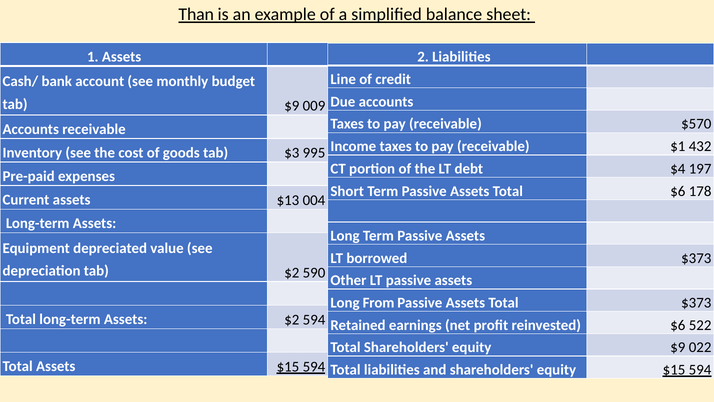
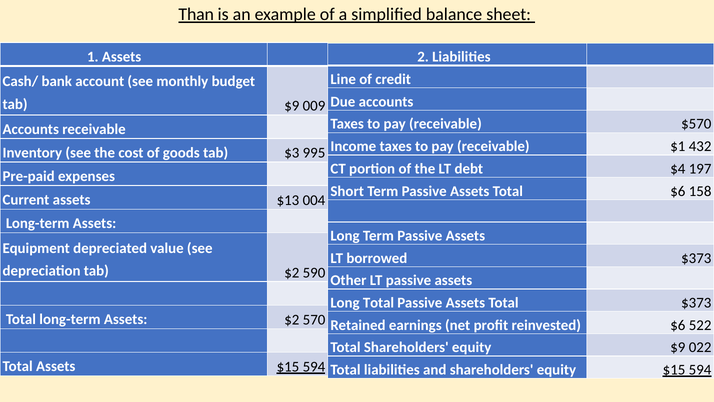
178: 178 -> 158 (700, 191)
Long From: From -> Total (379, 303)
$2 594: 594 -> 570 (314, 319)
